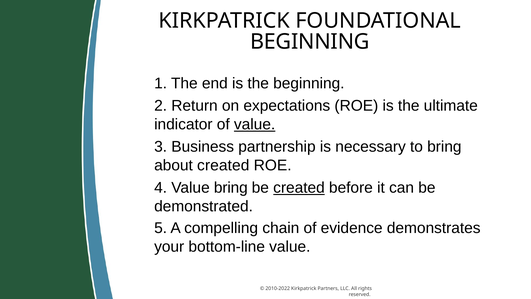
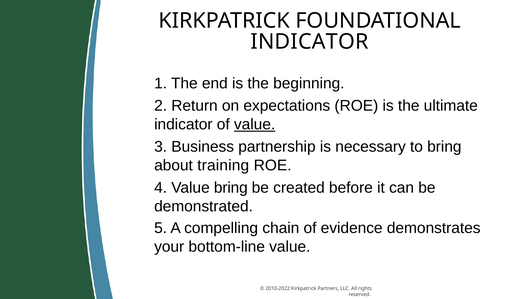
BEGINNING: BEGINNING -> INDICATOR (310, 42)
about created: created -> training (223, 165)
created underline: present -> none (299, 188)
